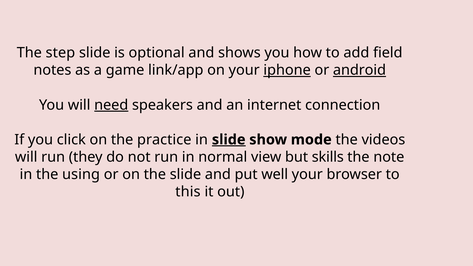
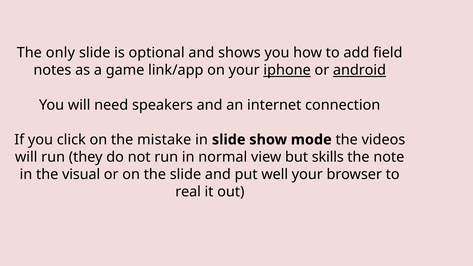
step: step -> only (60, 53)
need underline: present -> none (111, 105)
practice: practice -> mistake (164, 140)
slide underline: present -> none (229, 140)
using: using -> visual (81, 174)
this: this -> real (188, 192)
